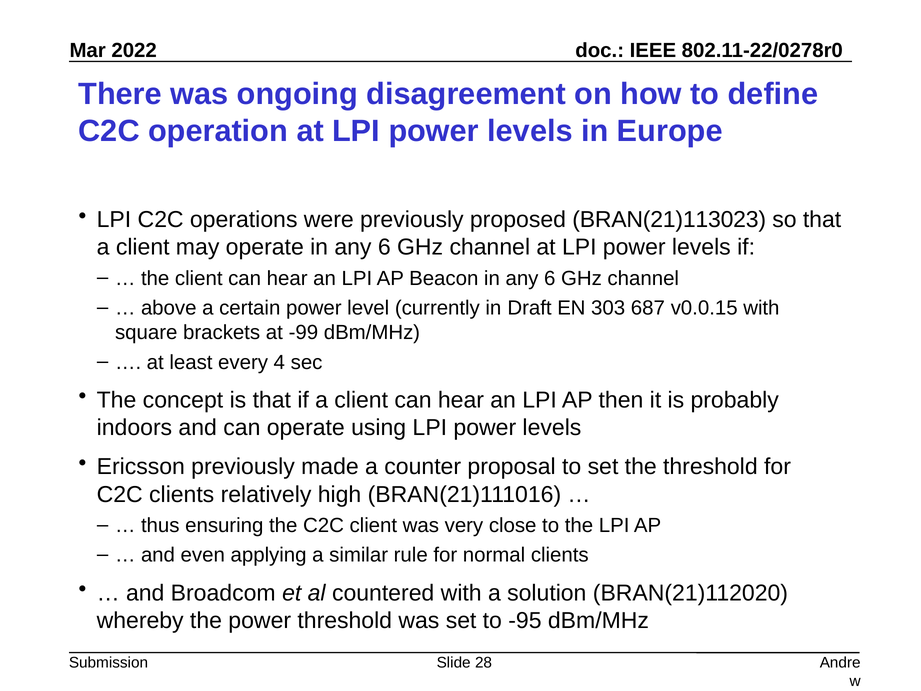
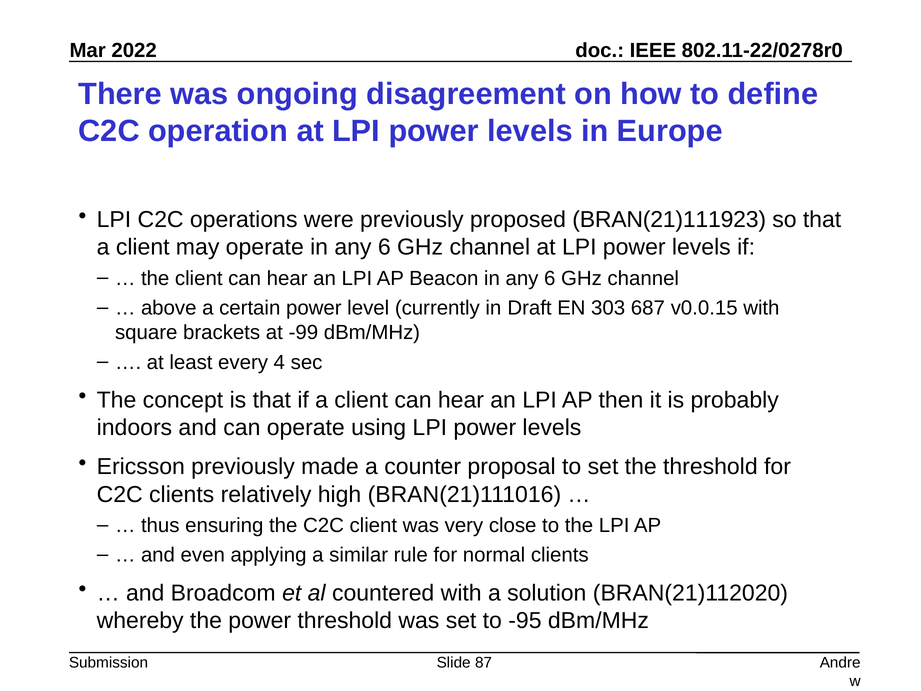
BRAN(21)113023: BRAN(21)113023 -> BRAN(21)111923 (669, 220)
28: 28 -> 87 (484, 662)
